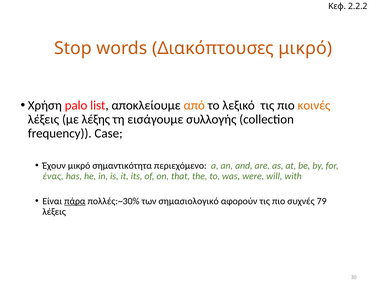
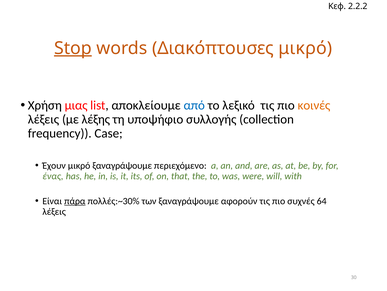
Stop underline: none -> present (73, 48)
palo: palo -> μιας (76, 105)
από colour: orange -> blue (194, 105)
εισάγουμε: εισάγουμε -> υποψήφιο (155, 119)
μικρό σημαντικότητα: σημαντικότητα -> ξαναγράψουμε (122, 165)
των σημασιολογικό: σημασιολογικό -> ξαναγράψουμε (189, 201)
79: 79 -> 64 (322, 201)
